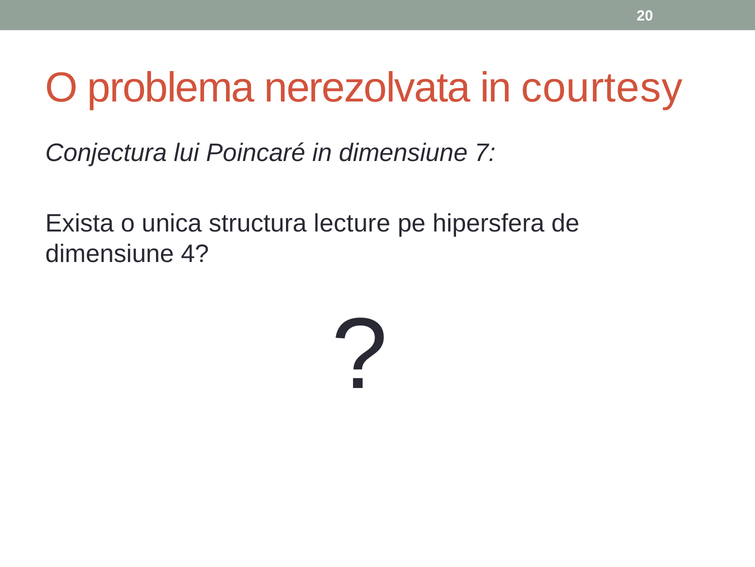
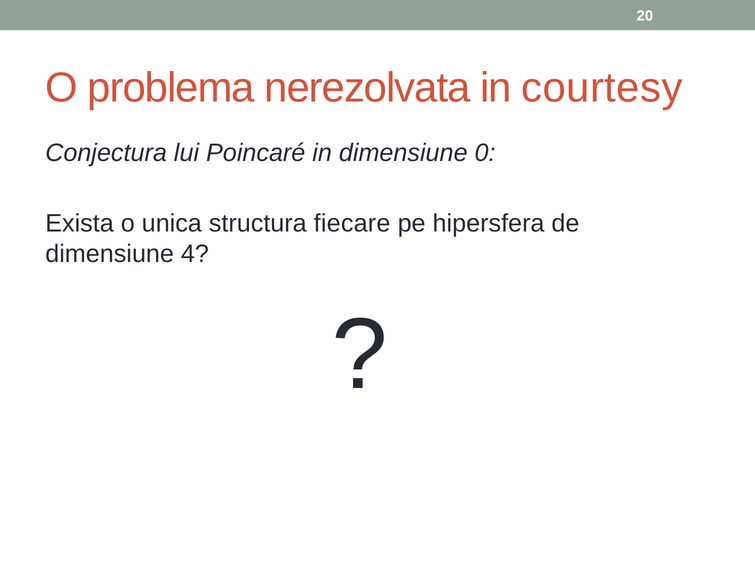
7: 7 -> 0 (485, 153)
lecture: lecture -> fiecare (352, 223)
